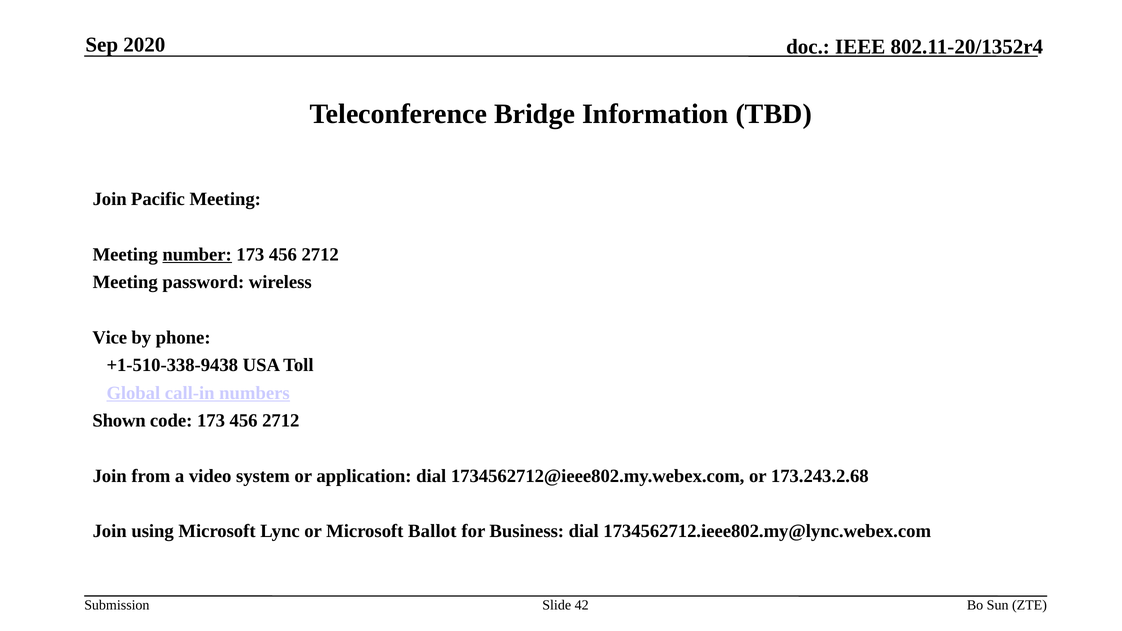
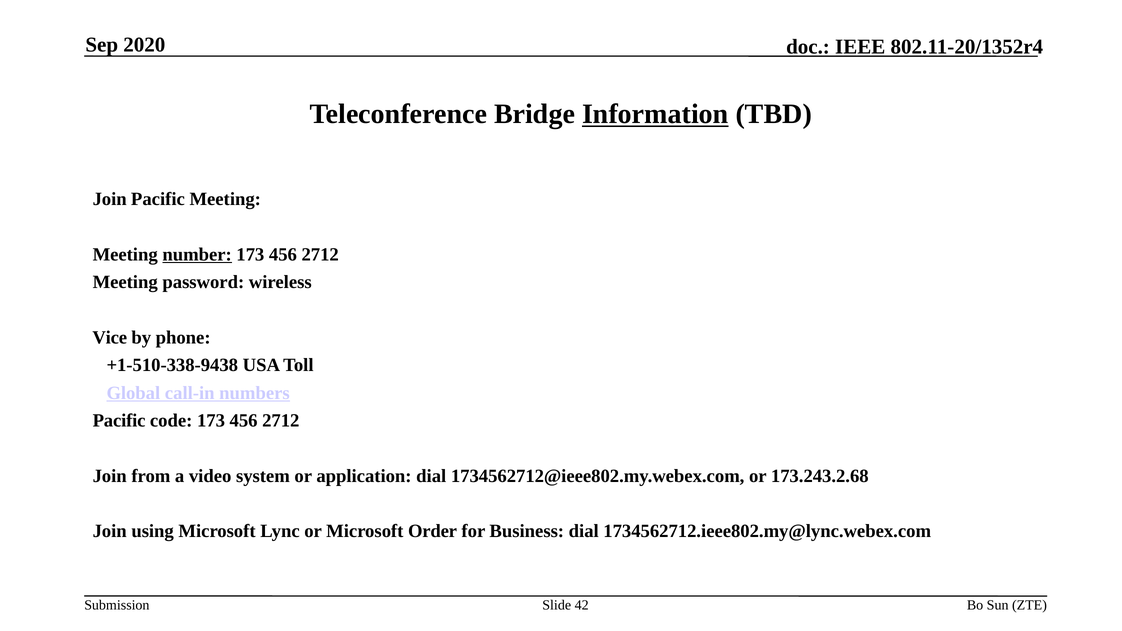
Information underline: none -> present (655, 114)
Shown: Shown -> Pacific (119, 421)
Ballot: Ballot -> Order (433, 531)
